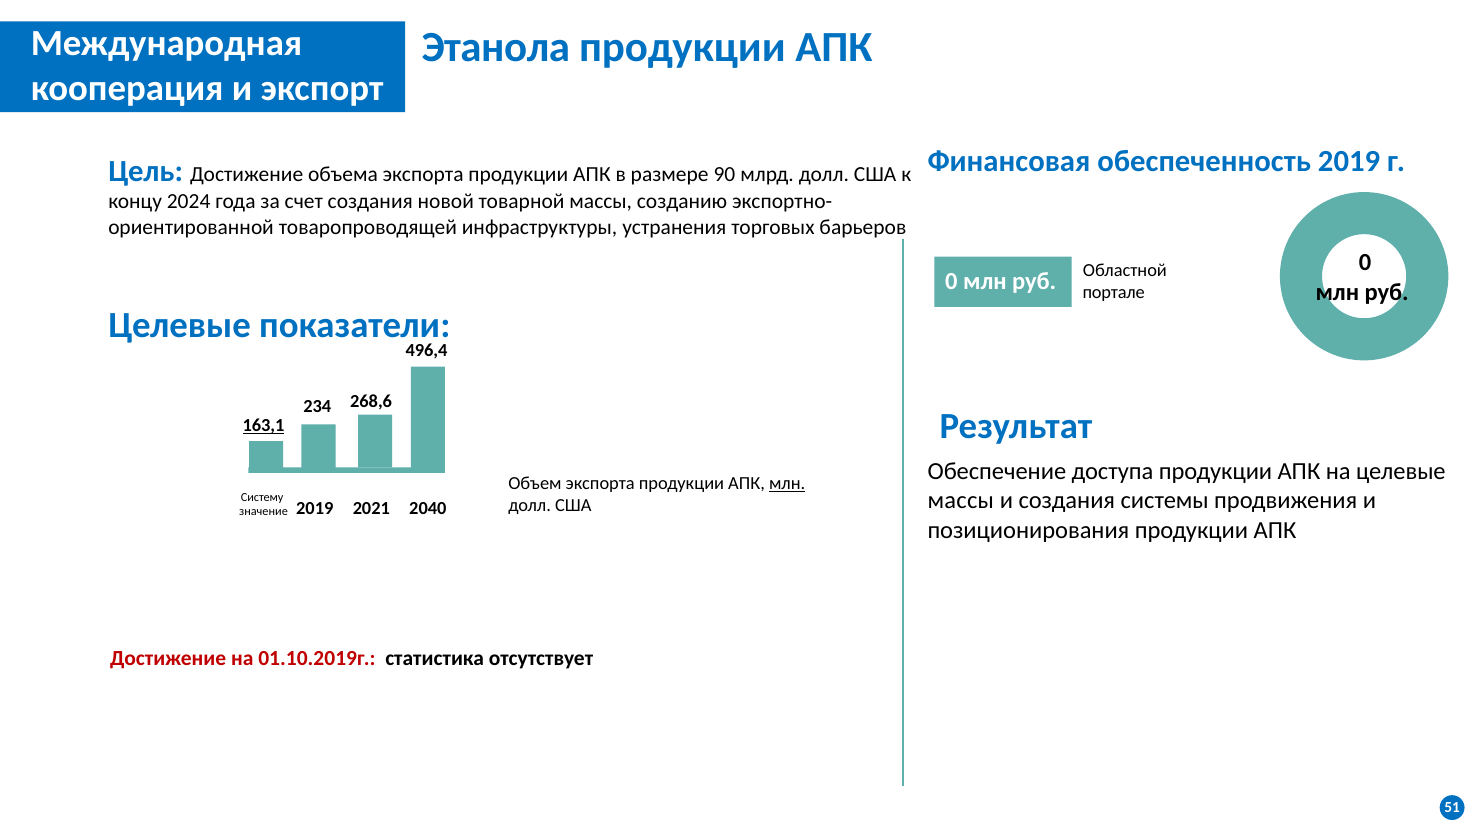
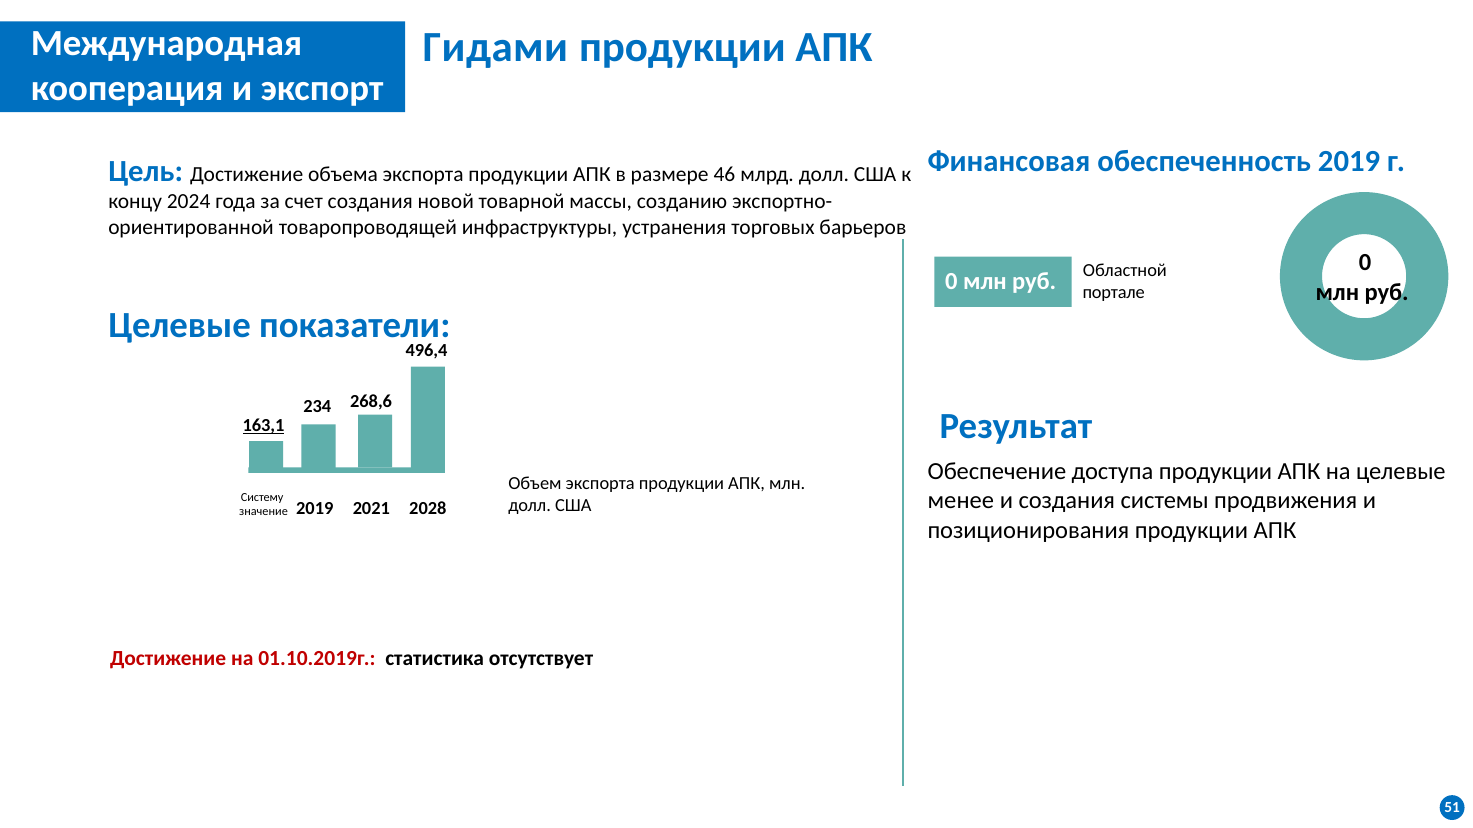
Этанола: Этанола -> Гидами (495, 47)
90: 90 -> 46 (724, 174)
млн underline: present -> none (787, 484)
массы: массы -> менее (961, 501)
2040: 2040 -> 2028 (428, 508)
